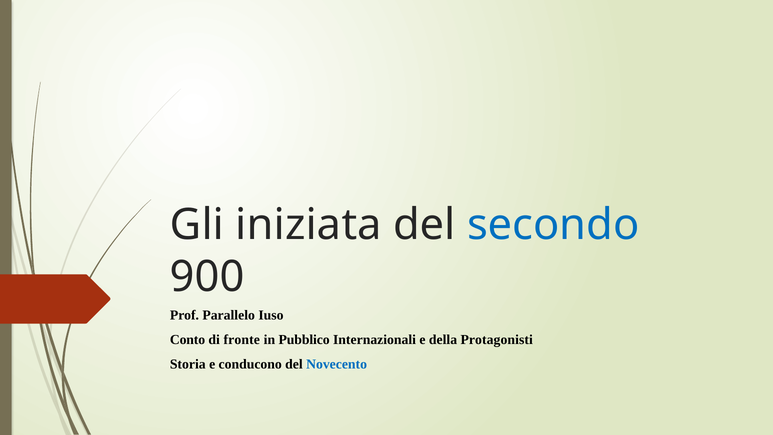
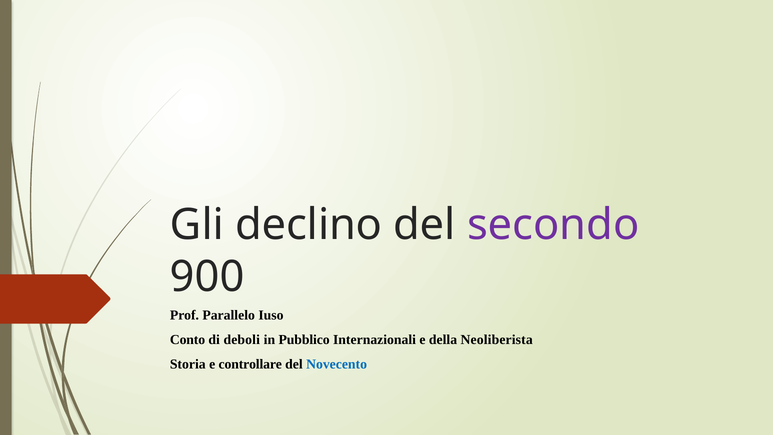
iniziata: iniziata -> declino (309, 225)
secondo colour: blue -> purple (553, 225)
fronte: fronte -> deboli (242, 339)
Protagonisti: Protagonisti -> Neoliberista (497, 339)
conducono: conducono -> controllare (250, 364)
